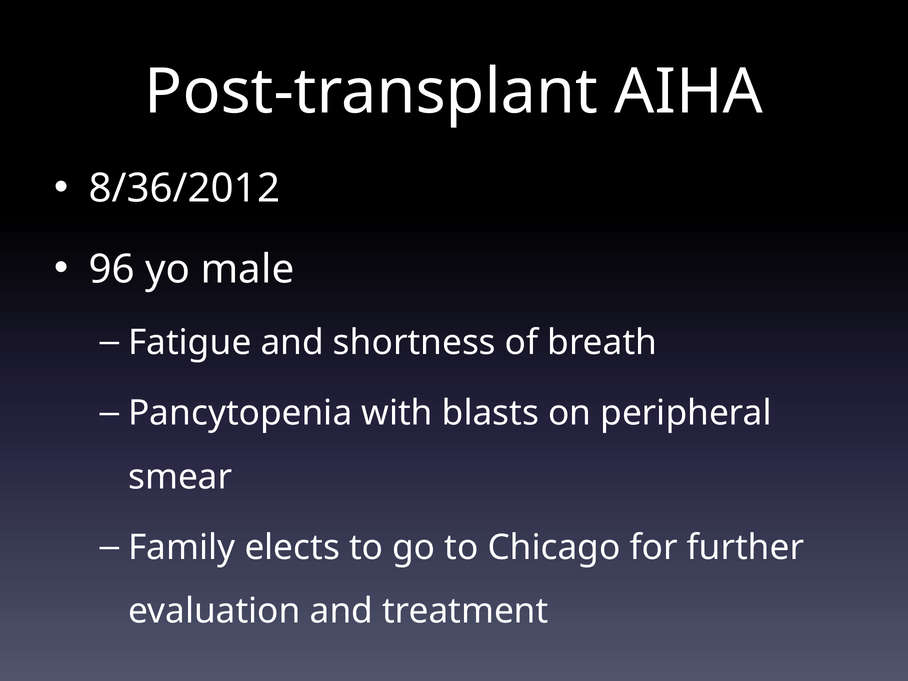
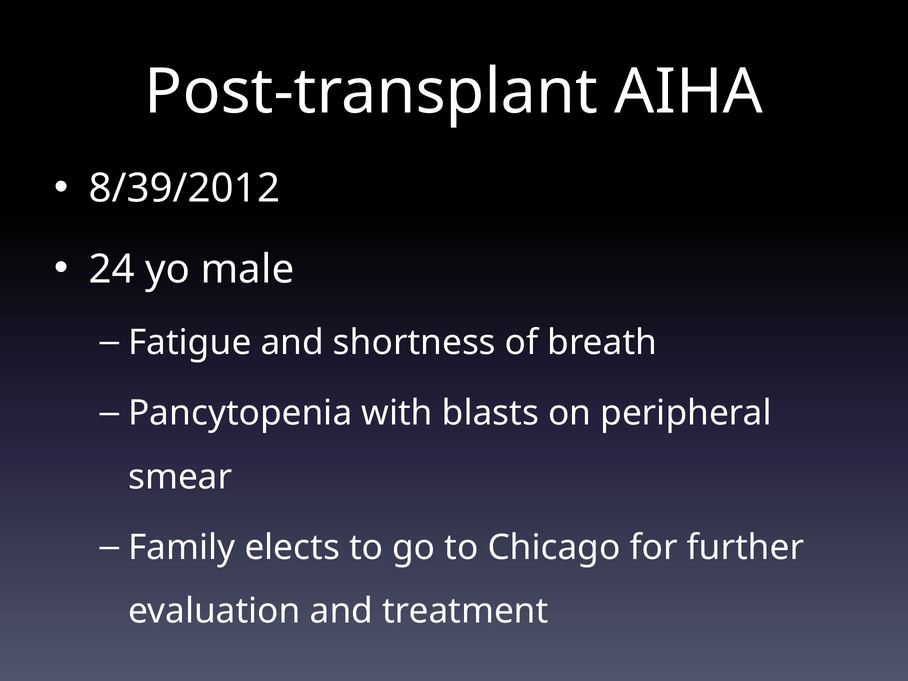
8/36/2012: 8/36/2012 -> 8/39/2012 (184, 189)
96: 96 -> 24 (112, 269)
